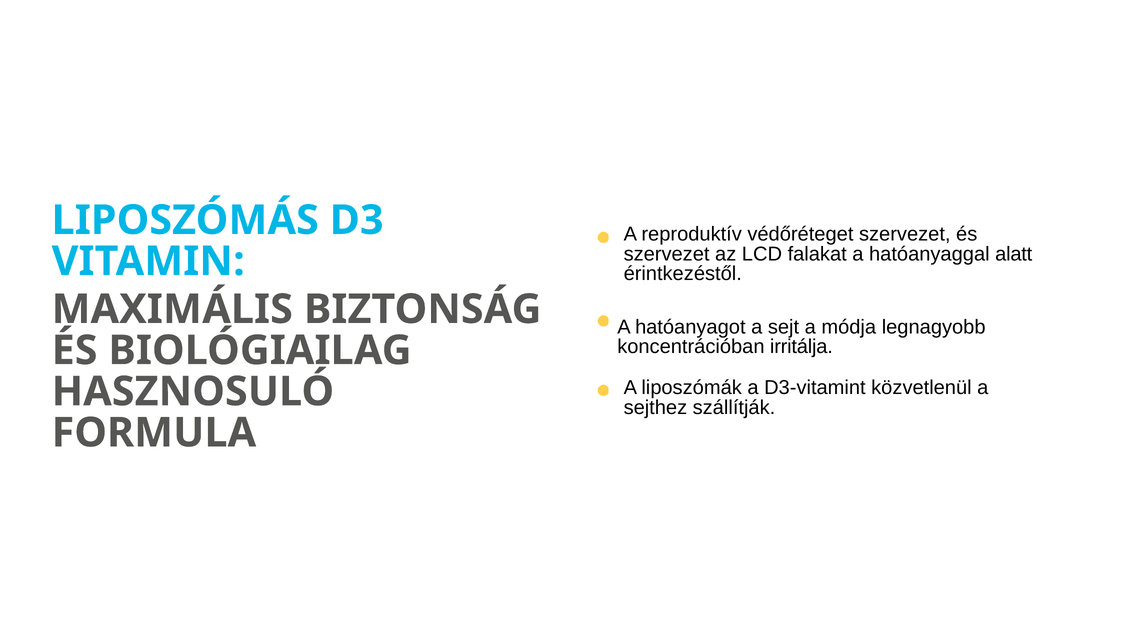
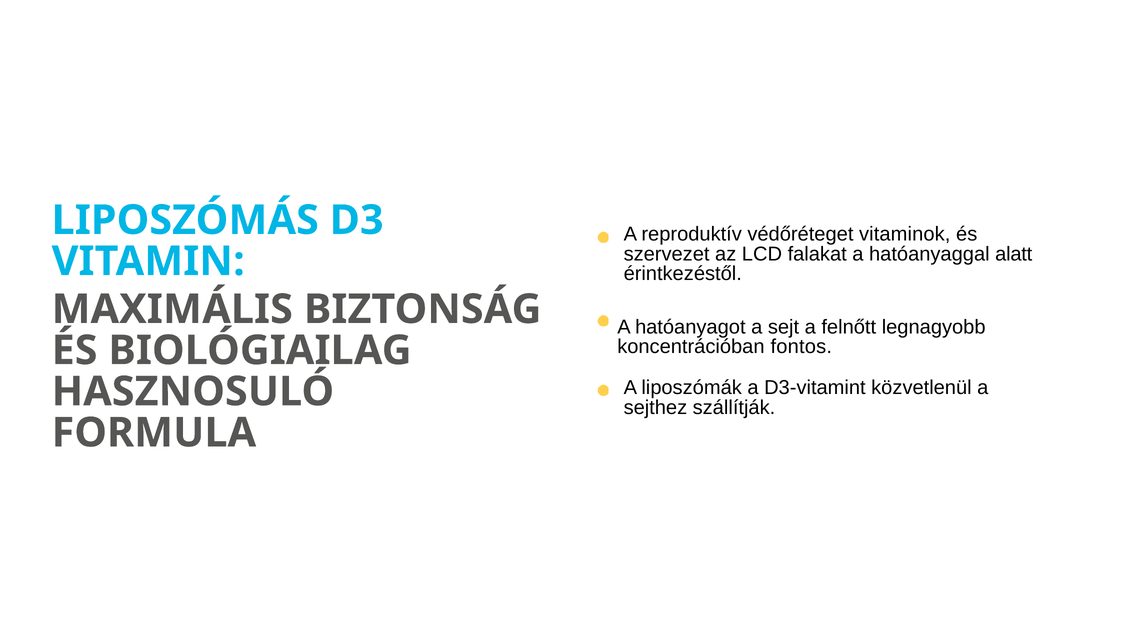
védőréteget szervezet: szervezet -> vitaminok (905, 234)
módja: módja -> felnőtt (849, 327)
irritálja: irritálja -> fontos (801, 347)
